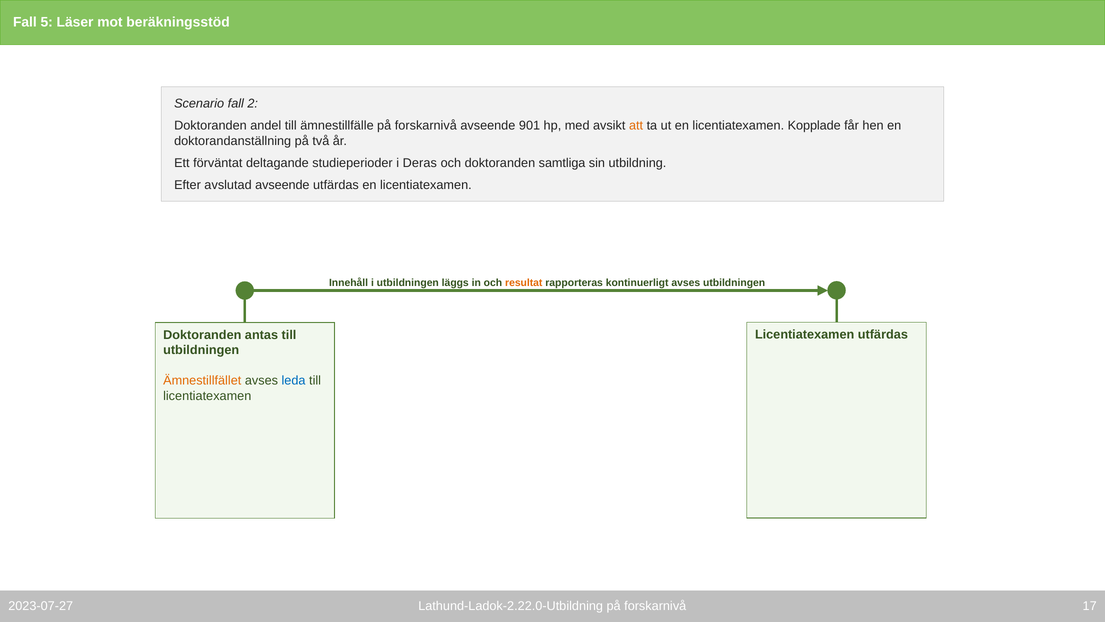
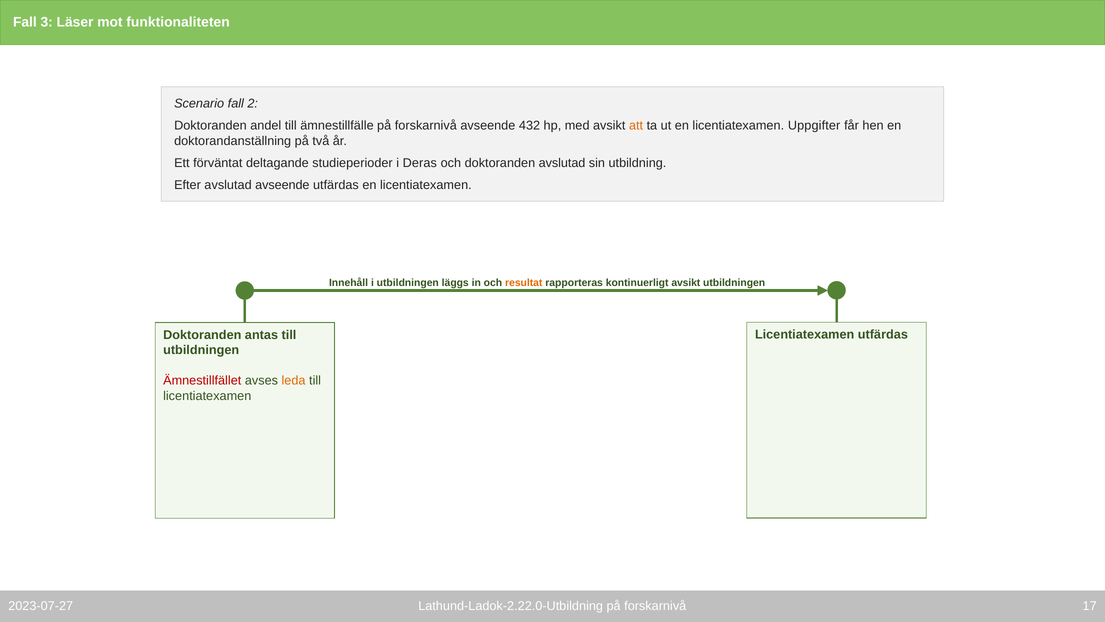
5: 5 -> 3 (47, 22)
beräkningsstöd: beräkningsstöd -> funktionaliteten (178, 22)
901: 901 -> 432 (530, 126)
Kopplade: Kopplade -> Uppgifter (814, 126)
doktoranden samtliga: samtliga -> avslutad (562, 163)
kontinuerligt avses: avses -> avsikt (686, 282)
Ämnestillfället colour: orange -> red (202, 380)
leda colour: blue -> orange (294, 380)
